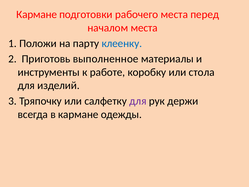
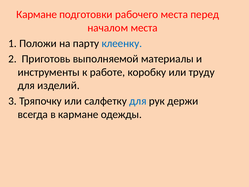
выполненное: выполненное -> выполняемой (106, 59)
стола: стола -> труду (202, 72)
для colour: purple -> blue (138, 101)
